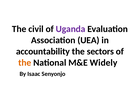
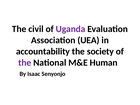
sectors: sectors -> society (100, 51)
the colour: orange -> purple (25, 63)
Widely: Widely -> Human (104, 63)
